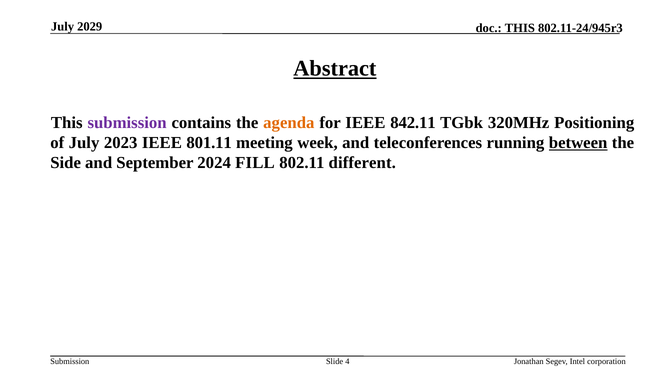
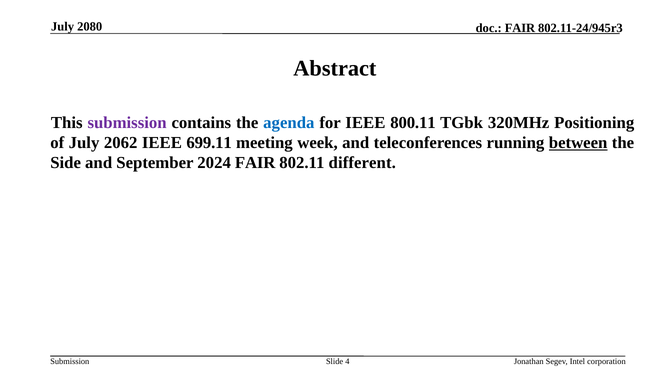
2029: 2029 -> 2080 (90, 27)
THIS: THIS -> FAIR (520, 28)
Abstract underline: present -> none (335, 68)
agenda colour: orange -> blue (289, 123)
842.11: 842.11 -> 800.11 (413, 123)
2023: 2023 -> 2062 (121, 143)
801.11: 801.11 -> 699.11 (209, 143)
2024 FILL: FILL -> FAIR (255, 163)
